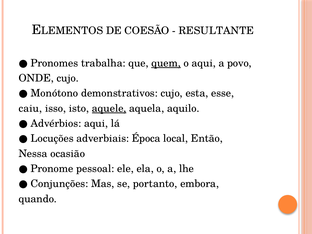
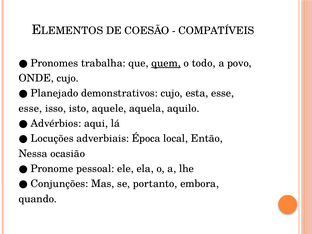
RESULTANTE: RESULTANTE -> COMPATÍVEIS (216, 31)
o aqui: aqui -> todo (204, 63)
Monótono: Monótono -> Planejado (54, 93)
caiu: caiu -> esse (30, 108)
aquele underline: present -> none (109, 108)
